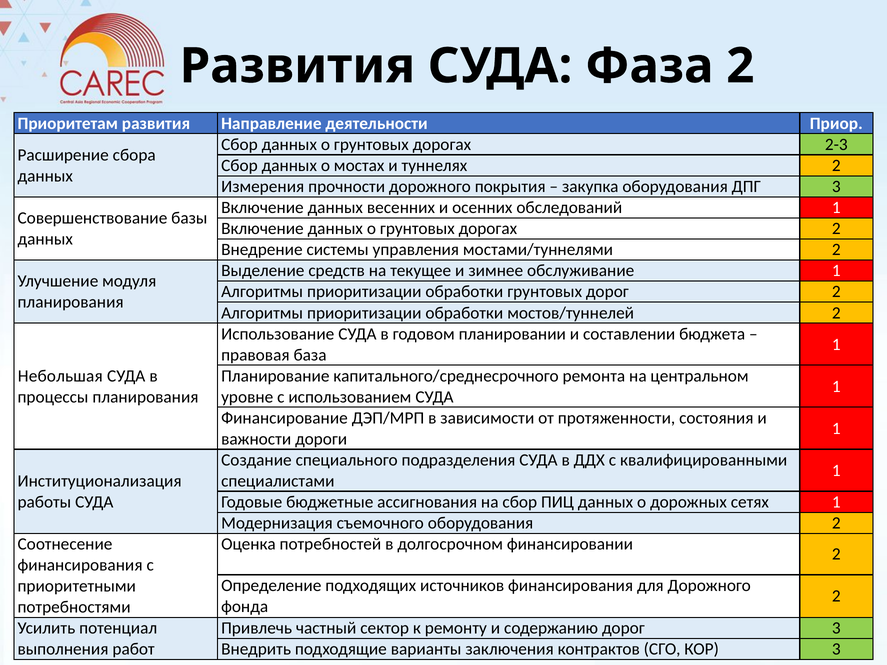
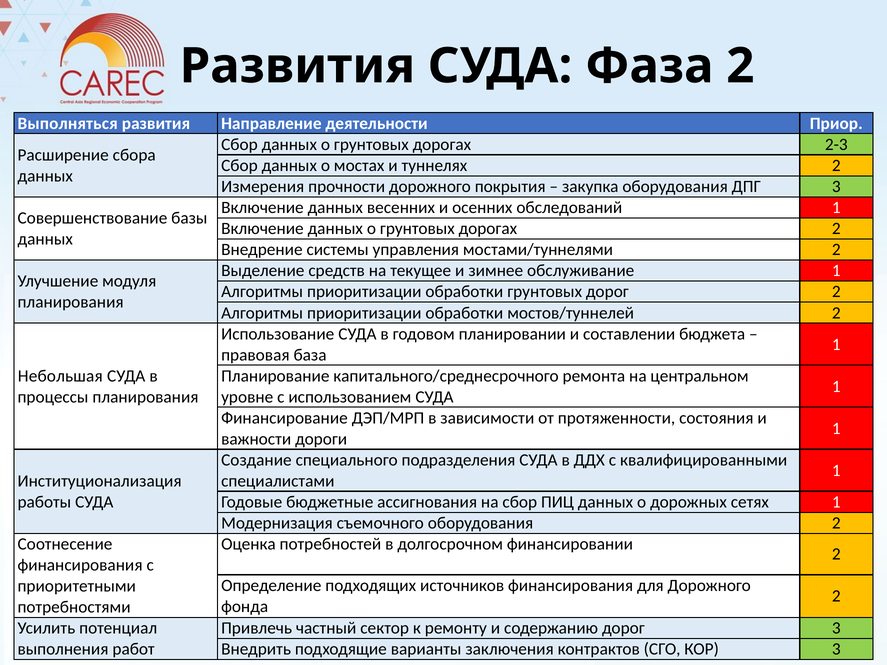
Приоритетам: Приоритетам -> Выполняться (68, 123)
